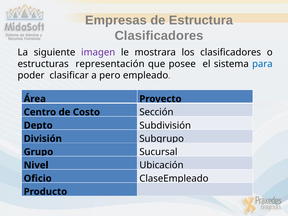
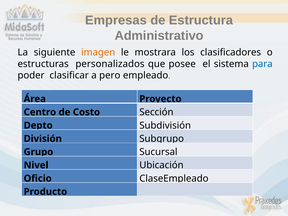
Clasificadores: Clasificadores -> Administrativo (159, 36)
imagen colour: purple -> orange (98, 52)
representación: representación -> personalizados (110, 64)
